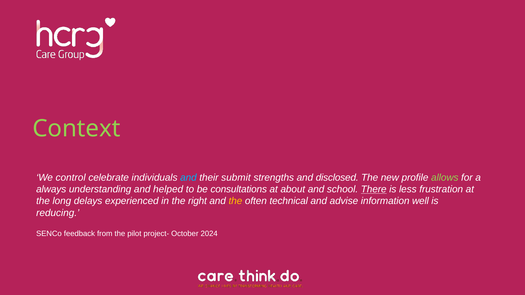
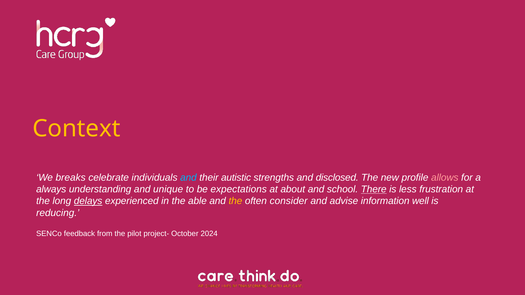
Context colour: light green -> yellow (76, 129)
control: control -> breaks (71, 178)
submit: submit -> autistic (236, 178)
allows colour: light green -> pink (445, 178)
helped: helped -> unique (168, 189)
consultations: consultations -> expectations (239, 189)
delays underline: none -> present (88, 201)
right: right -> able (197, 201)
technical: technical -> consider (289, 201)
